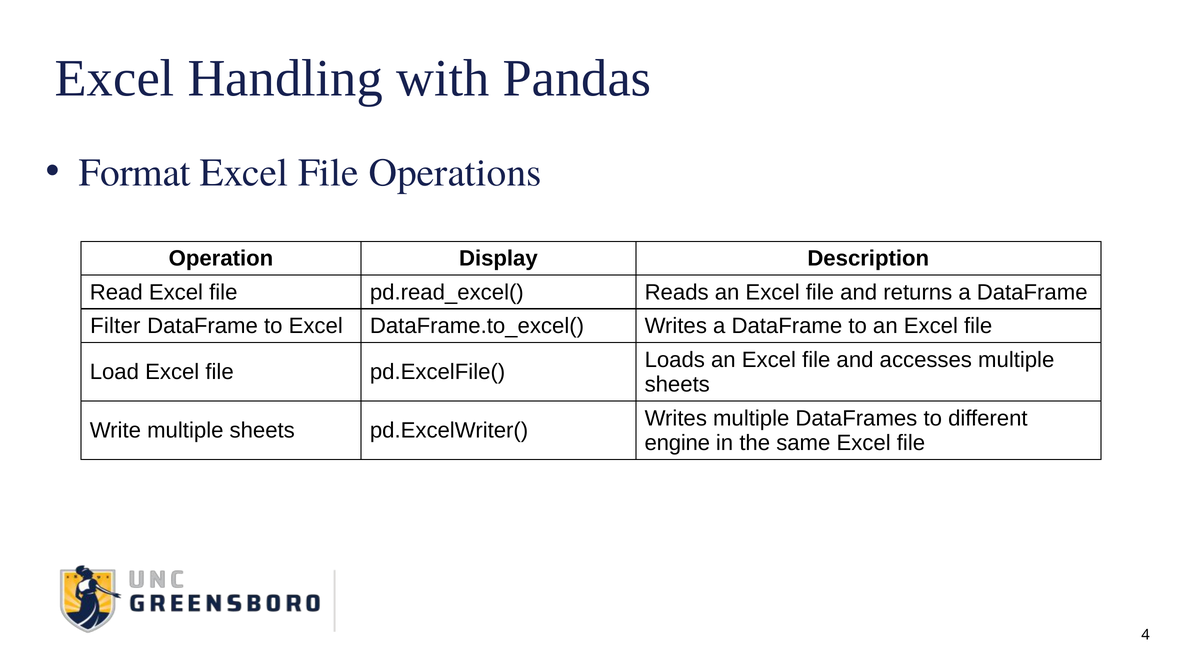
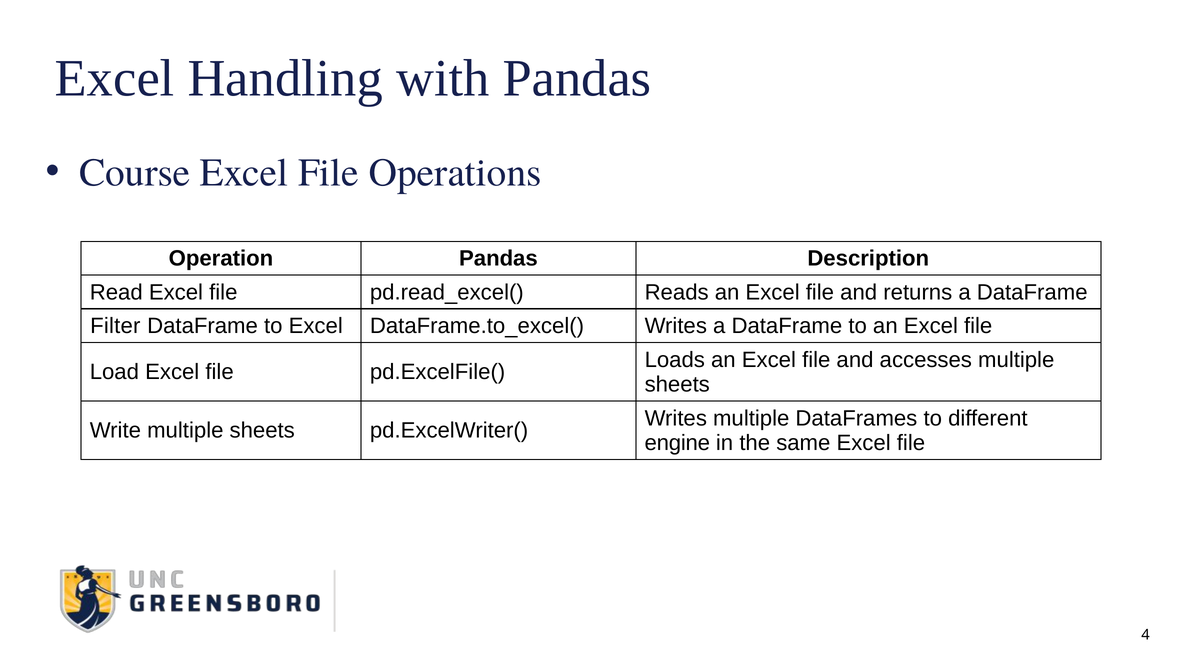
Format: Format -> Course (135, 172)
Operation Display: Display -> Pandas (498, 258)
